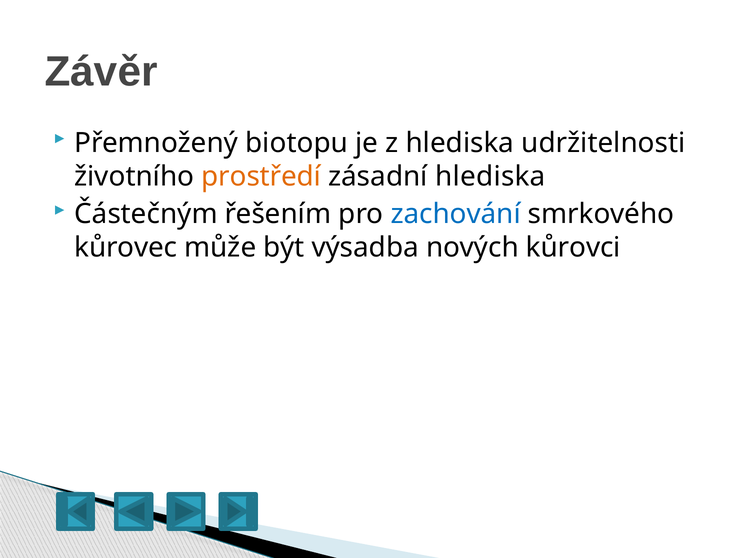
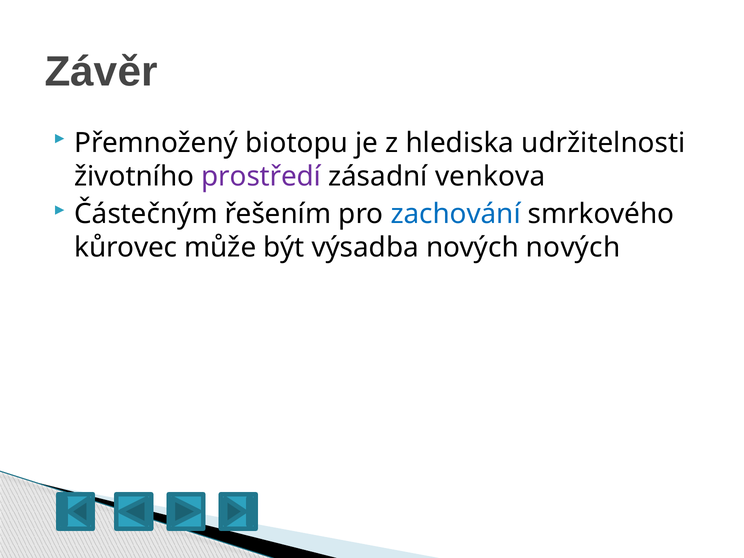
prostředí colour: orange -> purple (261, 176)
zásadní hlediska: hlediska -> venkova (490, 176)
nových kůrovci: kůrovci -> nových (573, 248)
